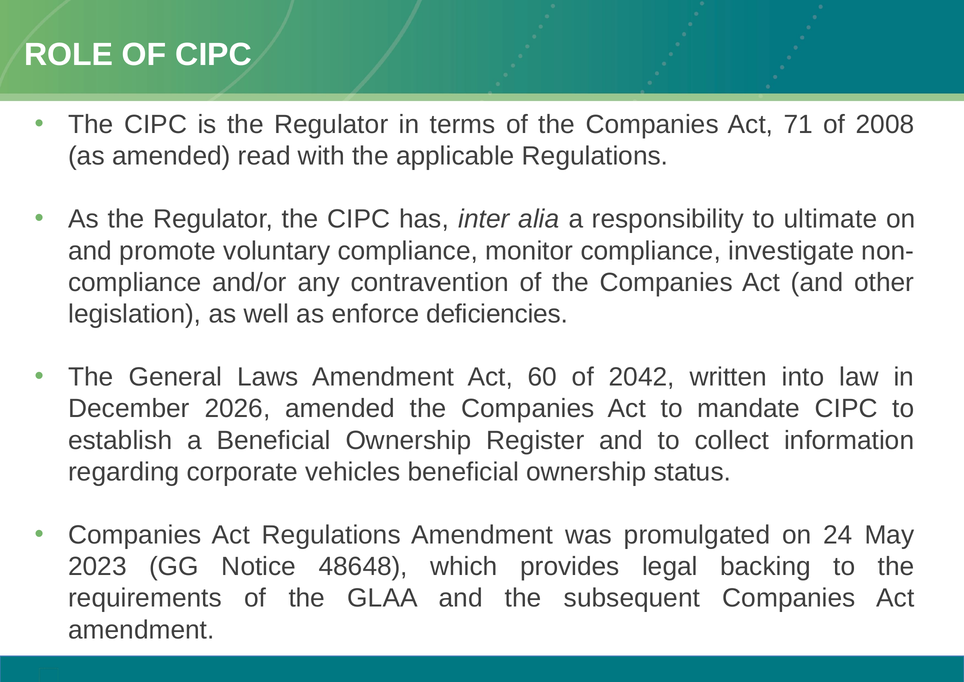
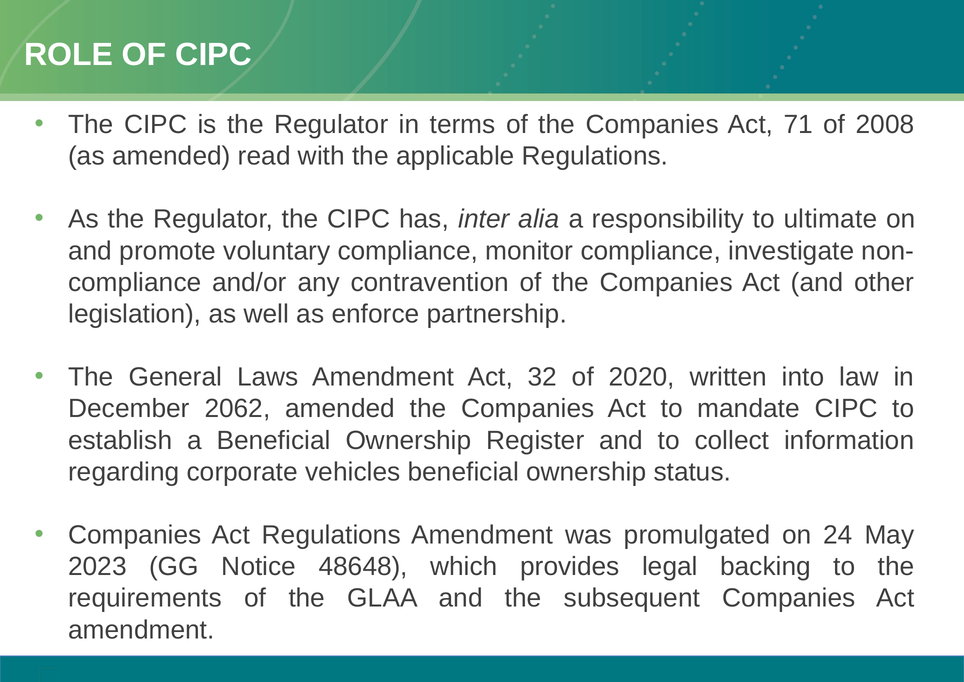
deficiencies: deficiencies -> partnership (497, 314)
60: 60 -> 32 (542, 377)
2042: 2042 -> 2020 (642, 377)
2026: 2026 -> 2062 (237, 409)
